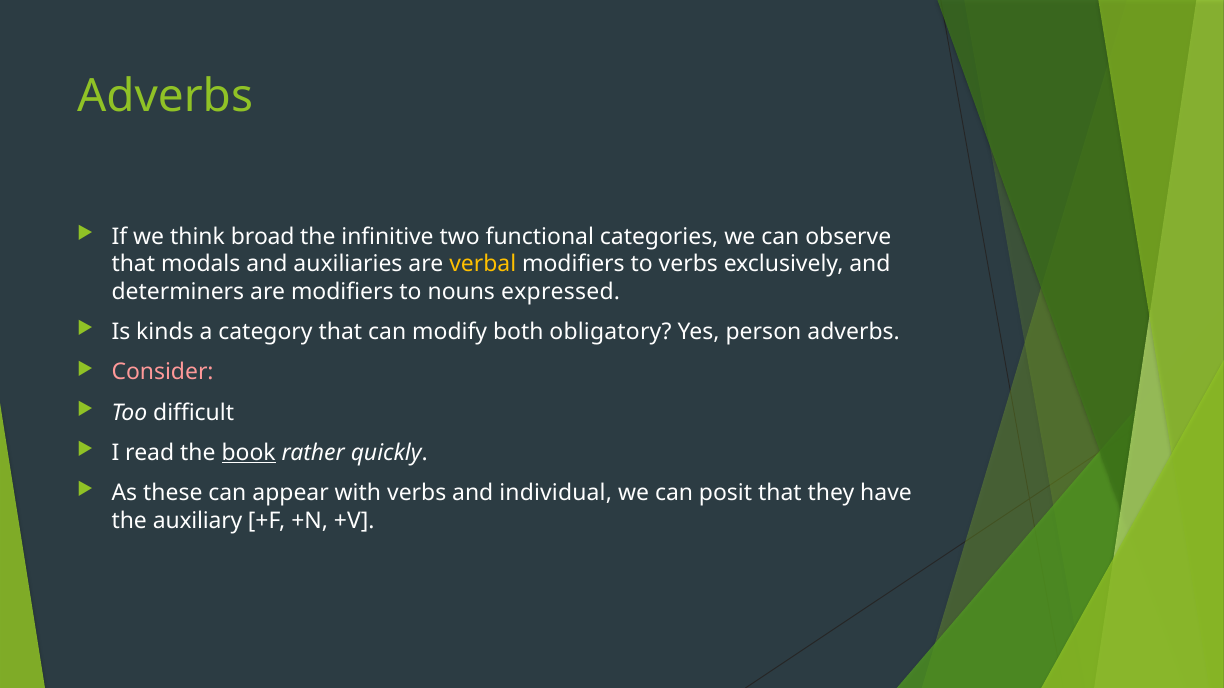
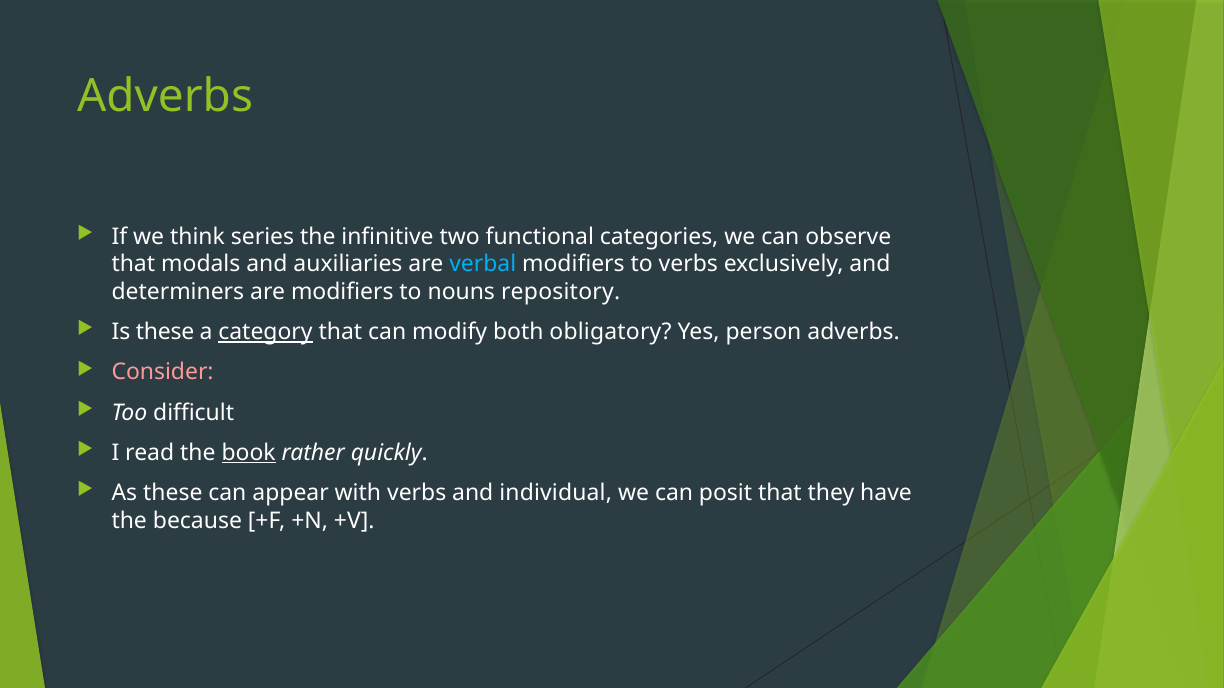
broad: broad -> series (263, 237)
verbal colour: yellow -> light blue (483, 264)
expressed: expressed -> repository (561, 292)
Is kinds: kinds -> these (165, 332)
category underline: none -> present (265, 332)
auxiliary: auxiliary -> because (197, 521)
